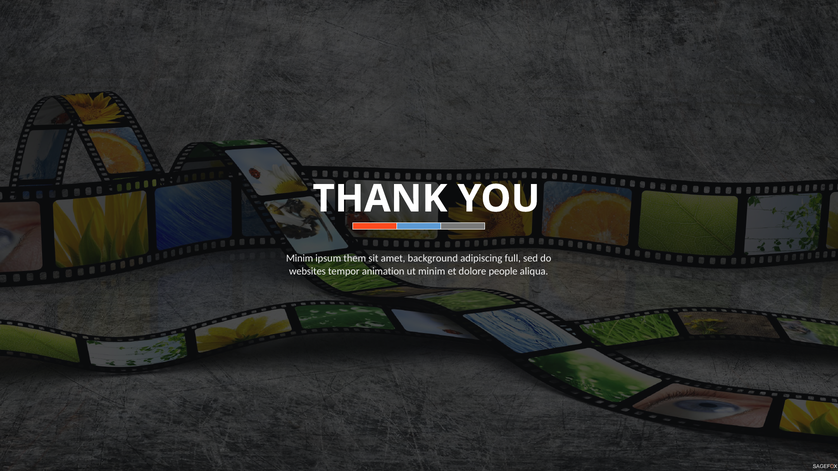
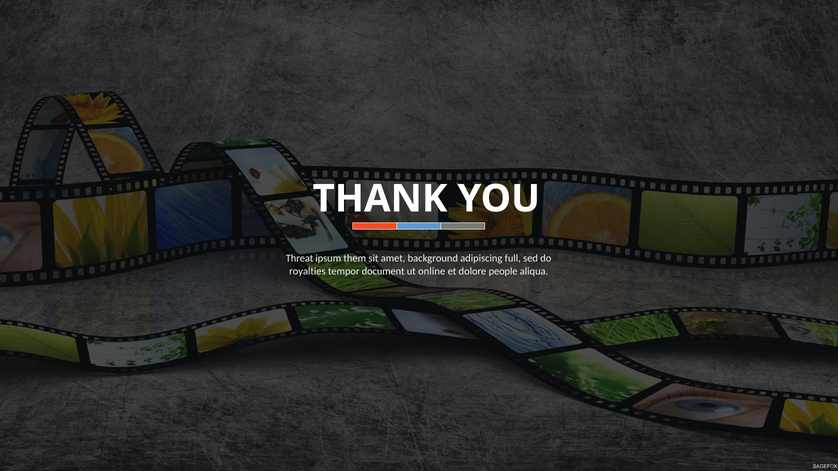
Minim: Minim -> Threat (300, 259)
websites: websites -> royalties (307, 271)
animation: animation -> document (383, 271)
ut minim: minim -> online (432, 271)
